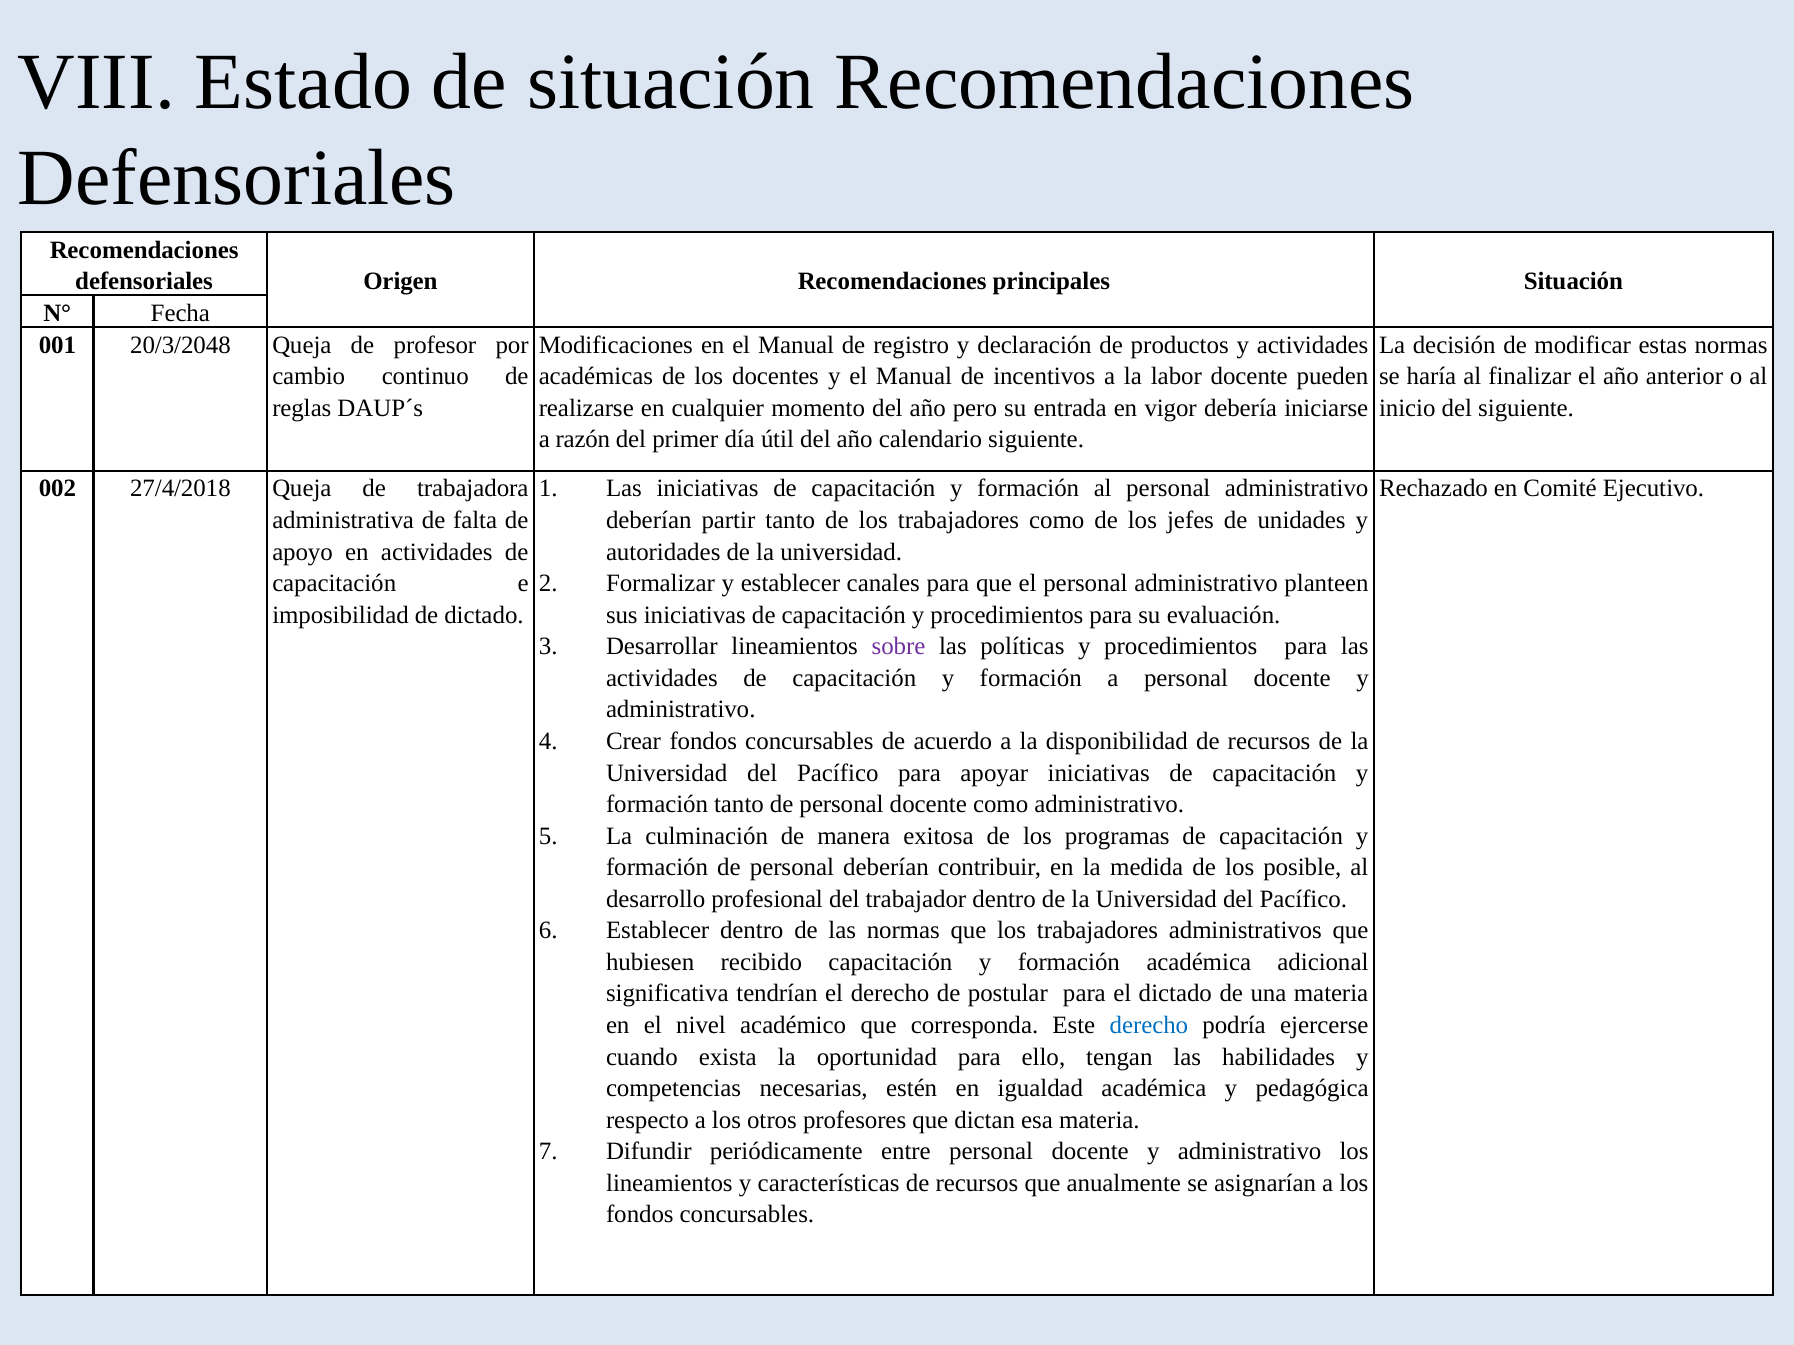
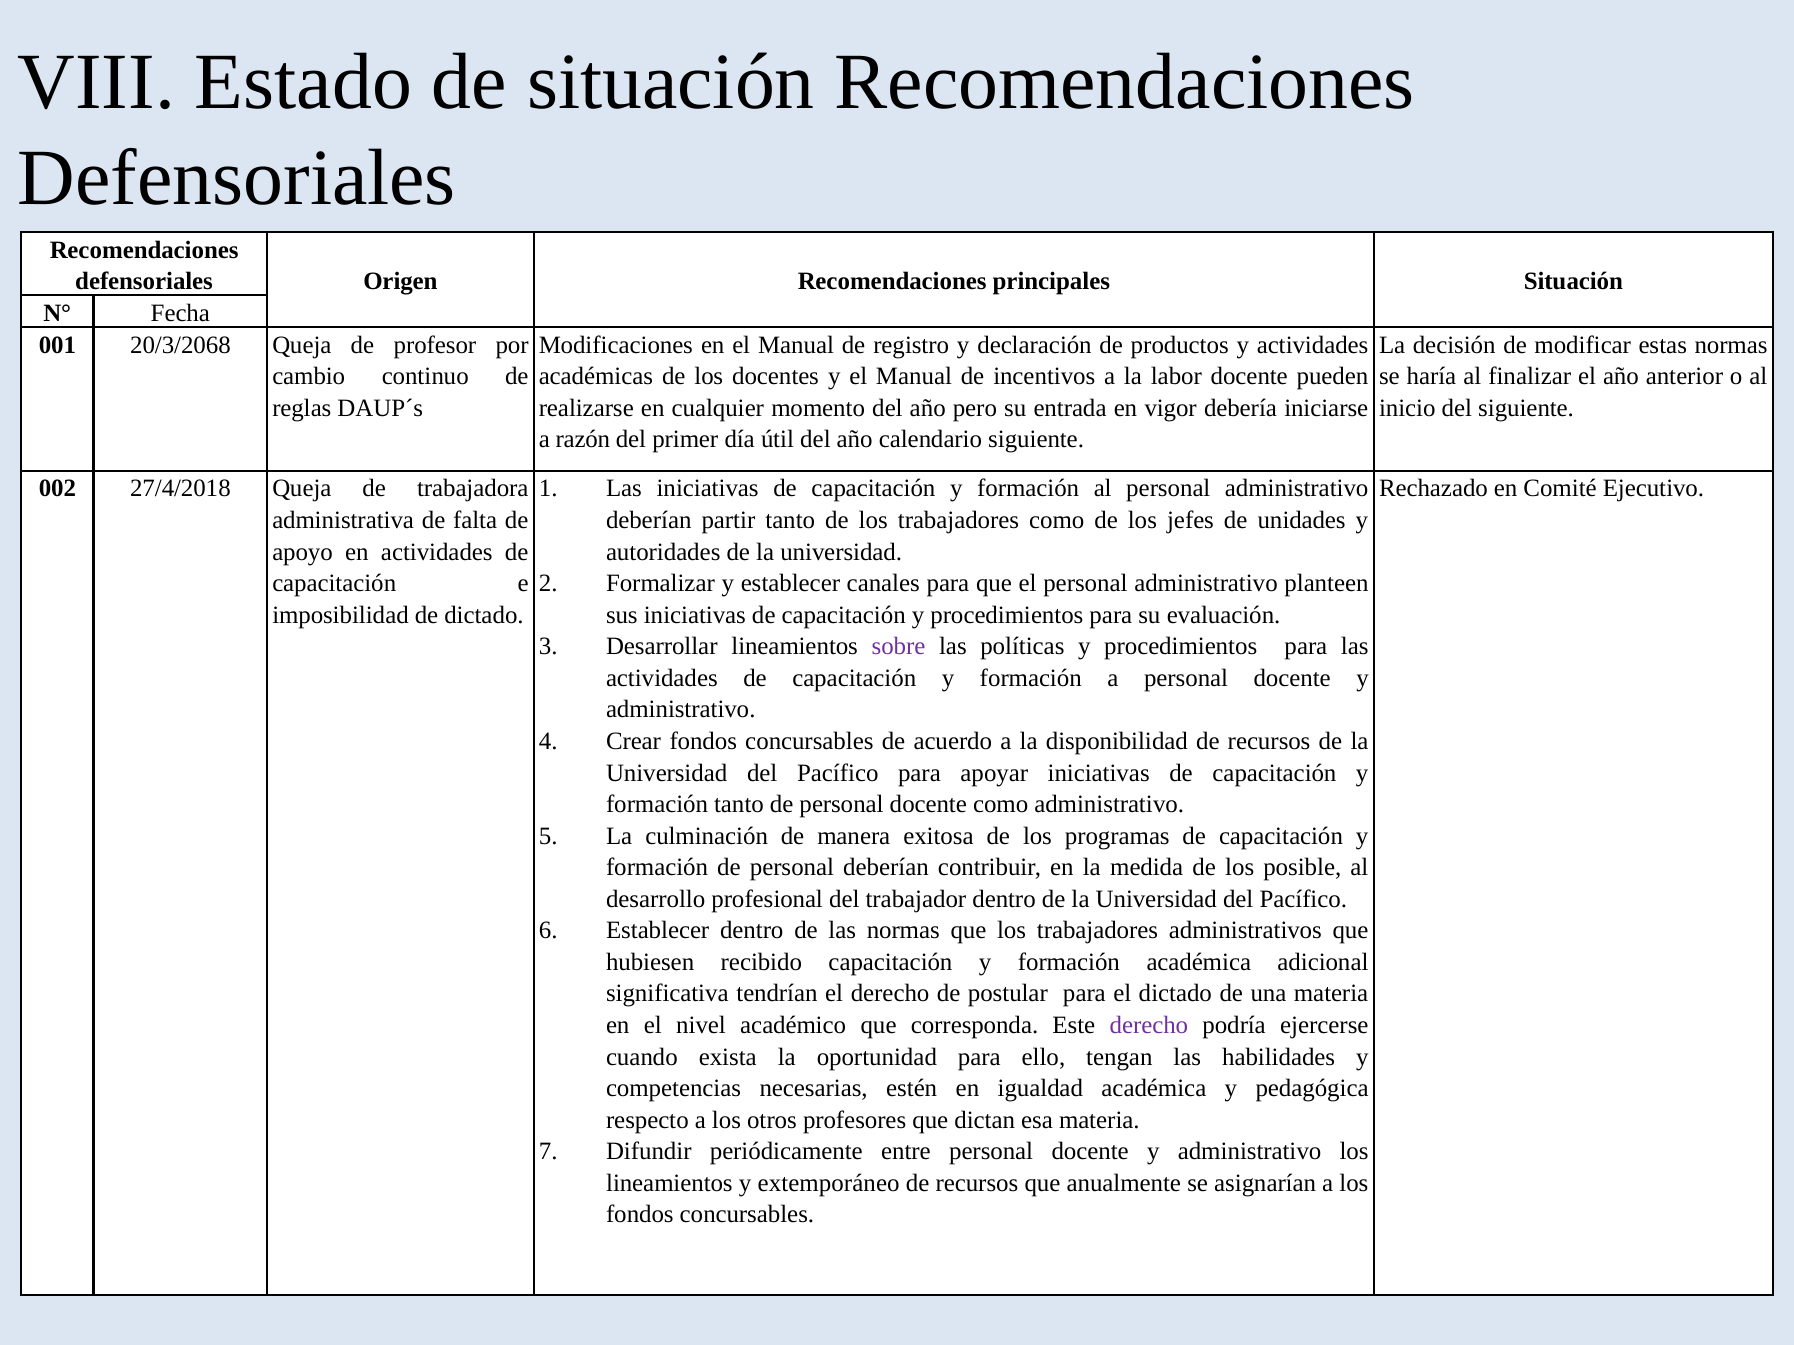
20/3/2048: 20/3/2048 -> 20/3/2068 (180, 345)
derecho colour: blue -> purple (1149, 1026)
características: características -> extemporáneo (829, 1184)
